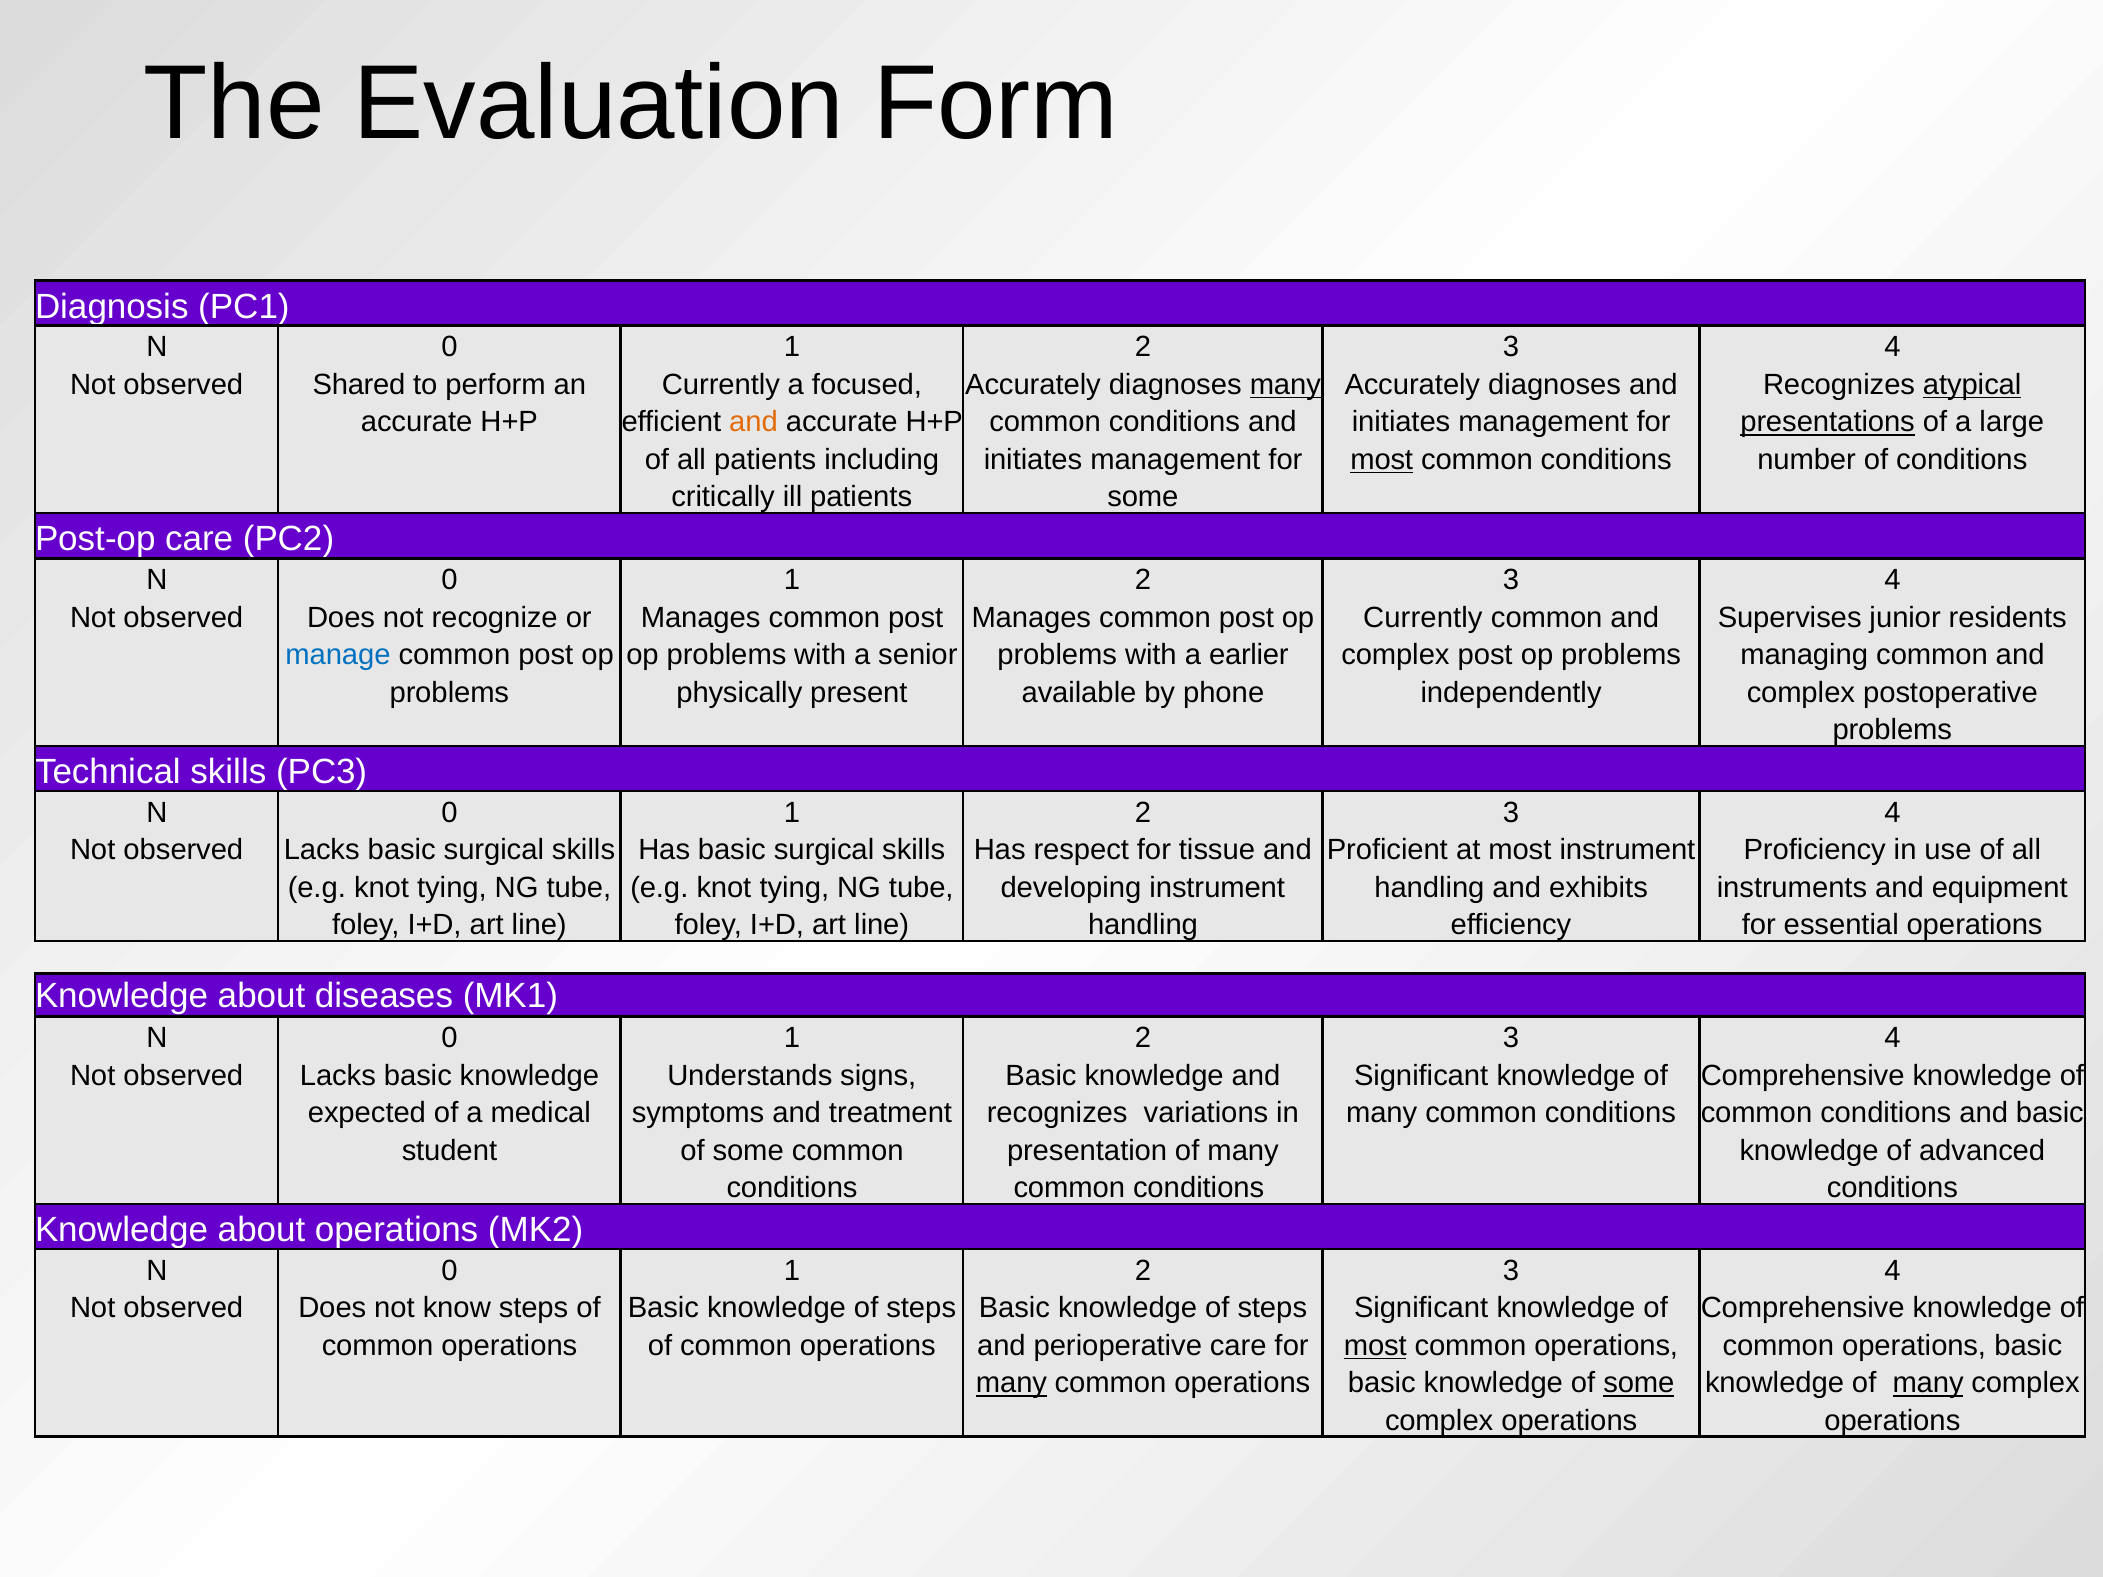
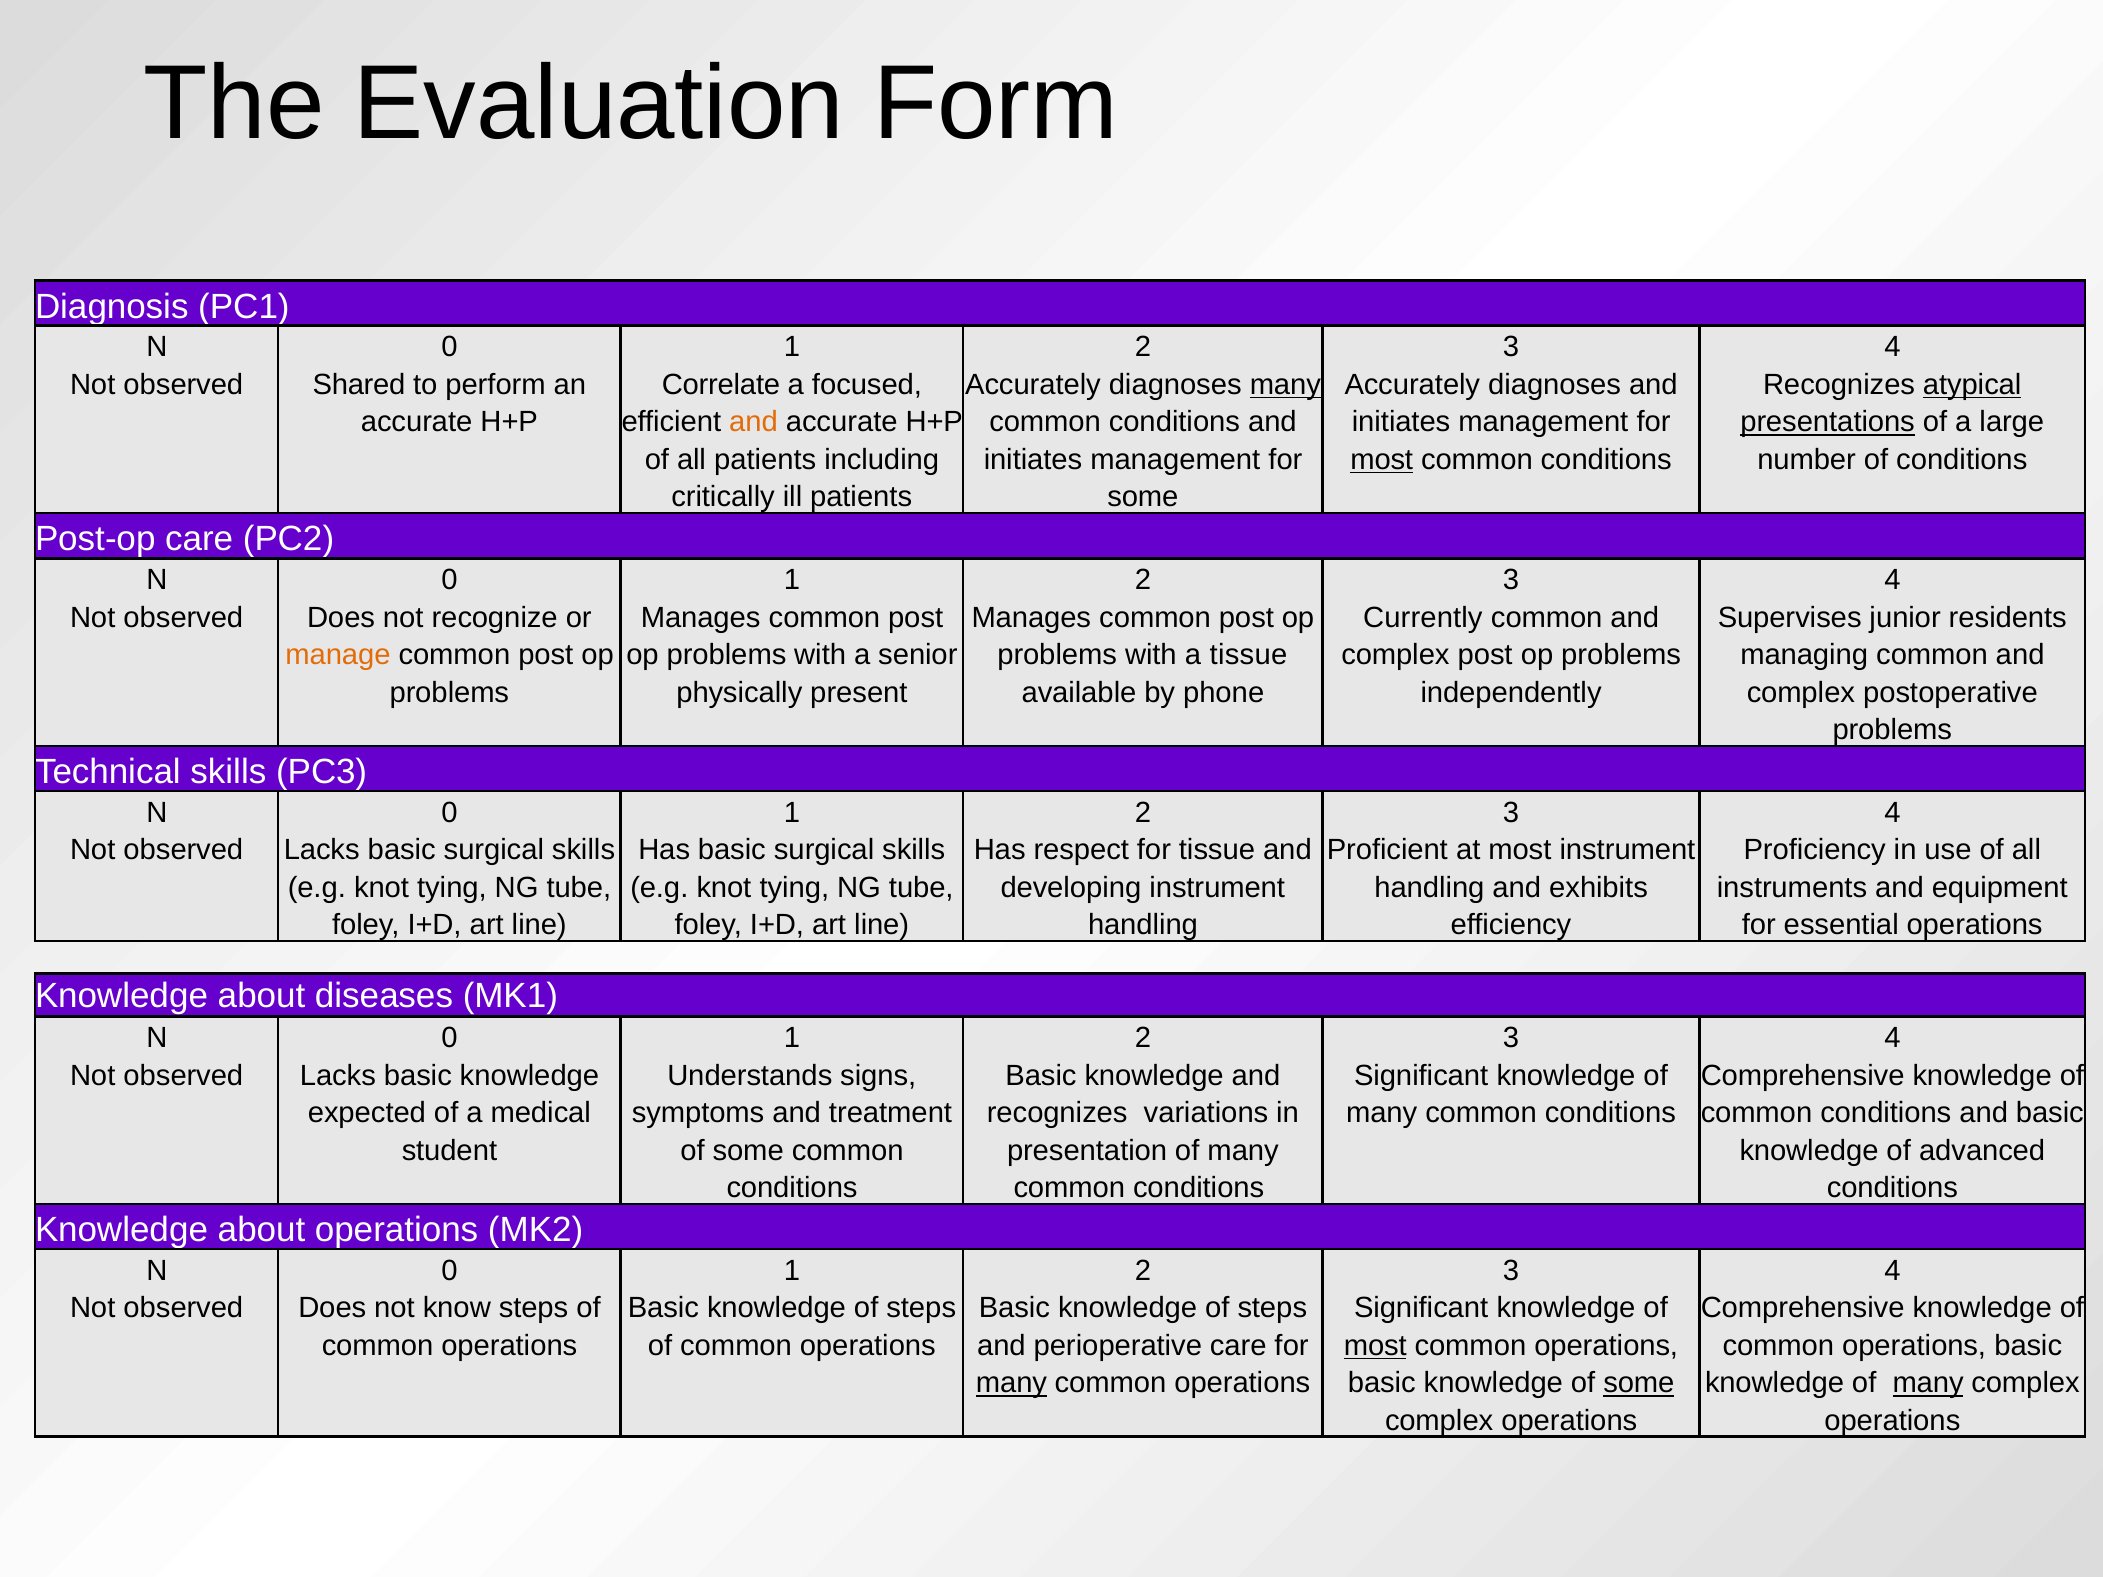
Currently: Currently -> Correlate (721, 385)
manage colour: blue -> orange (338, 655)
a earlier: earlier -> tissue (1249, 655)
